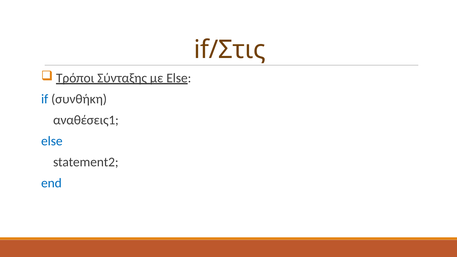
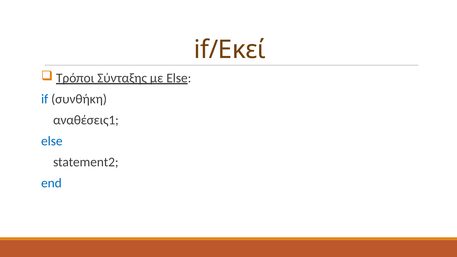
if/Στις: if/Στις -> if/Εκεί (230, 50)
